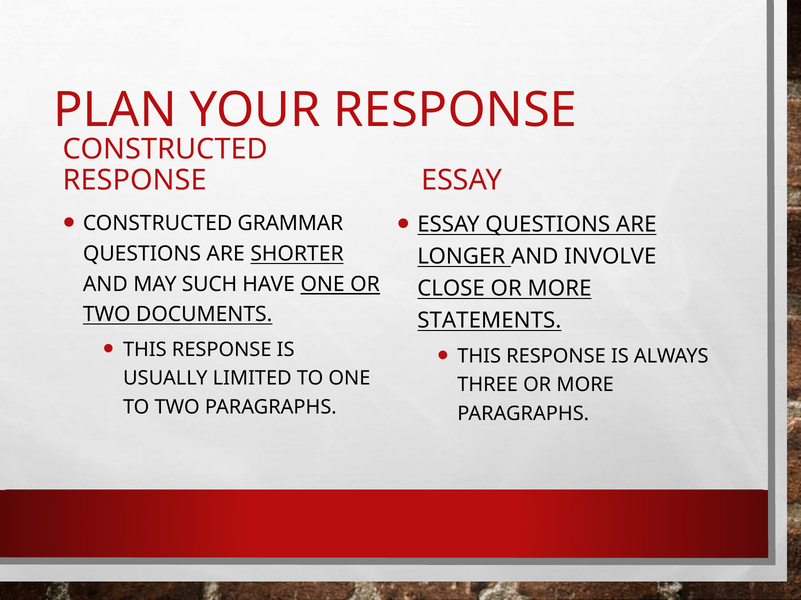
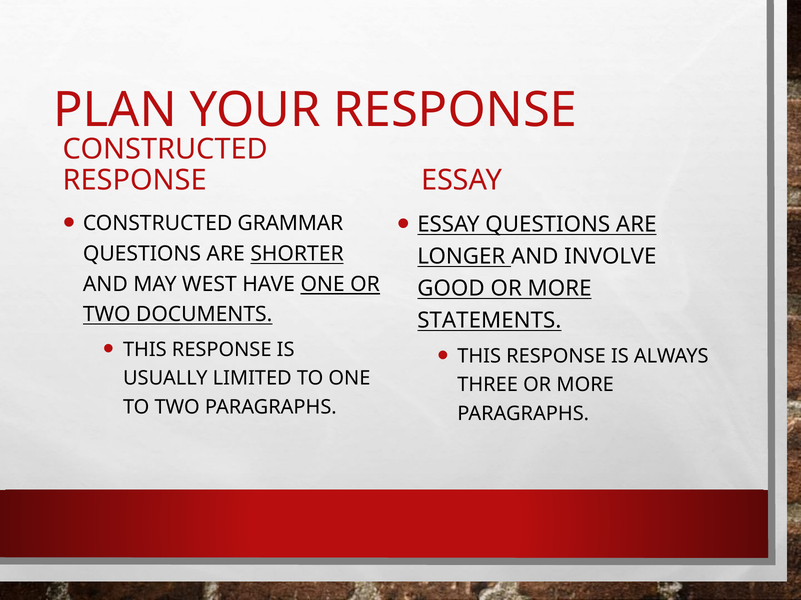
SUCH: SUCH -> WEST (209, 284)
CLOSE: CLOSE -> GOOD (451, 289)
